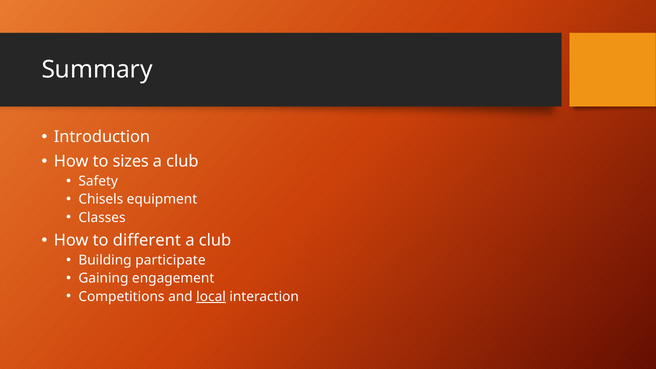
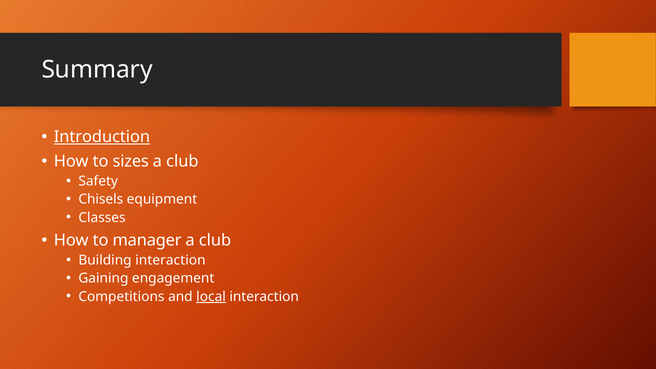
Introduction underline: none -> present (102, 137)
different: different -> manager (147, 241)
Building participate: participate -> interaction (170, 260)
